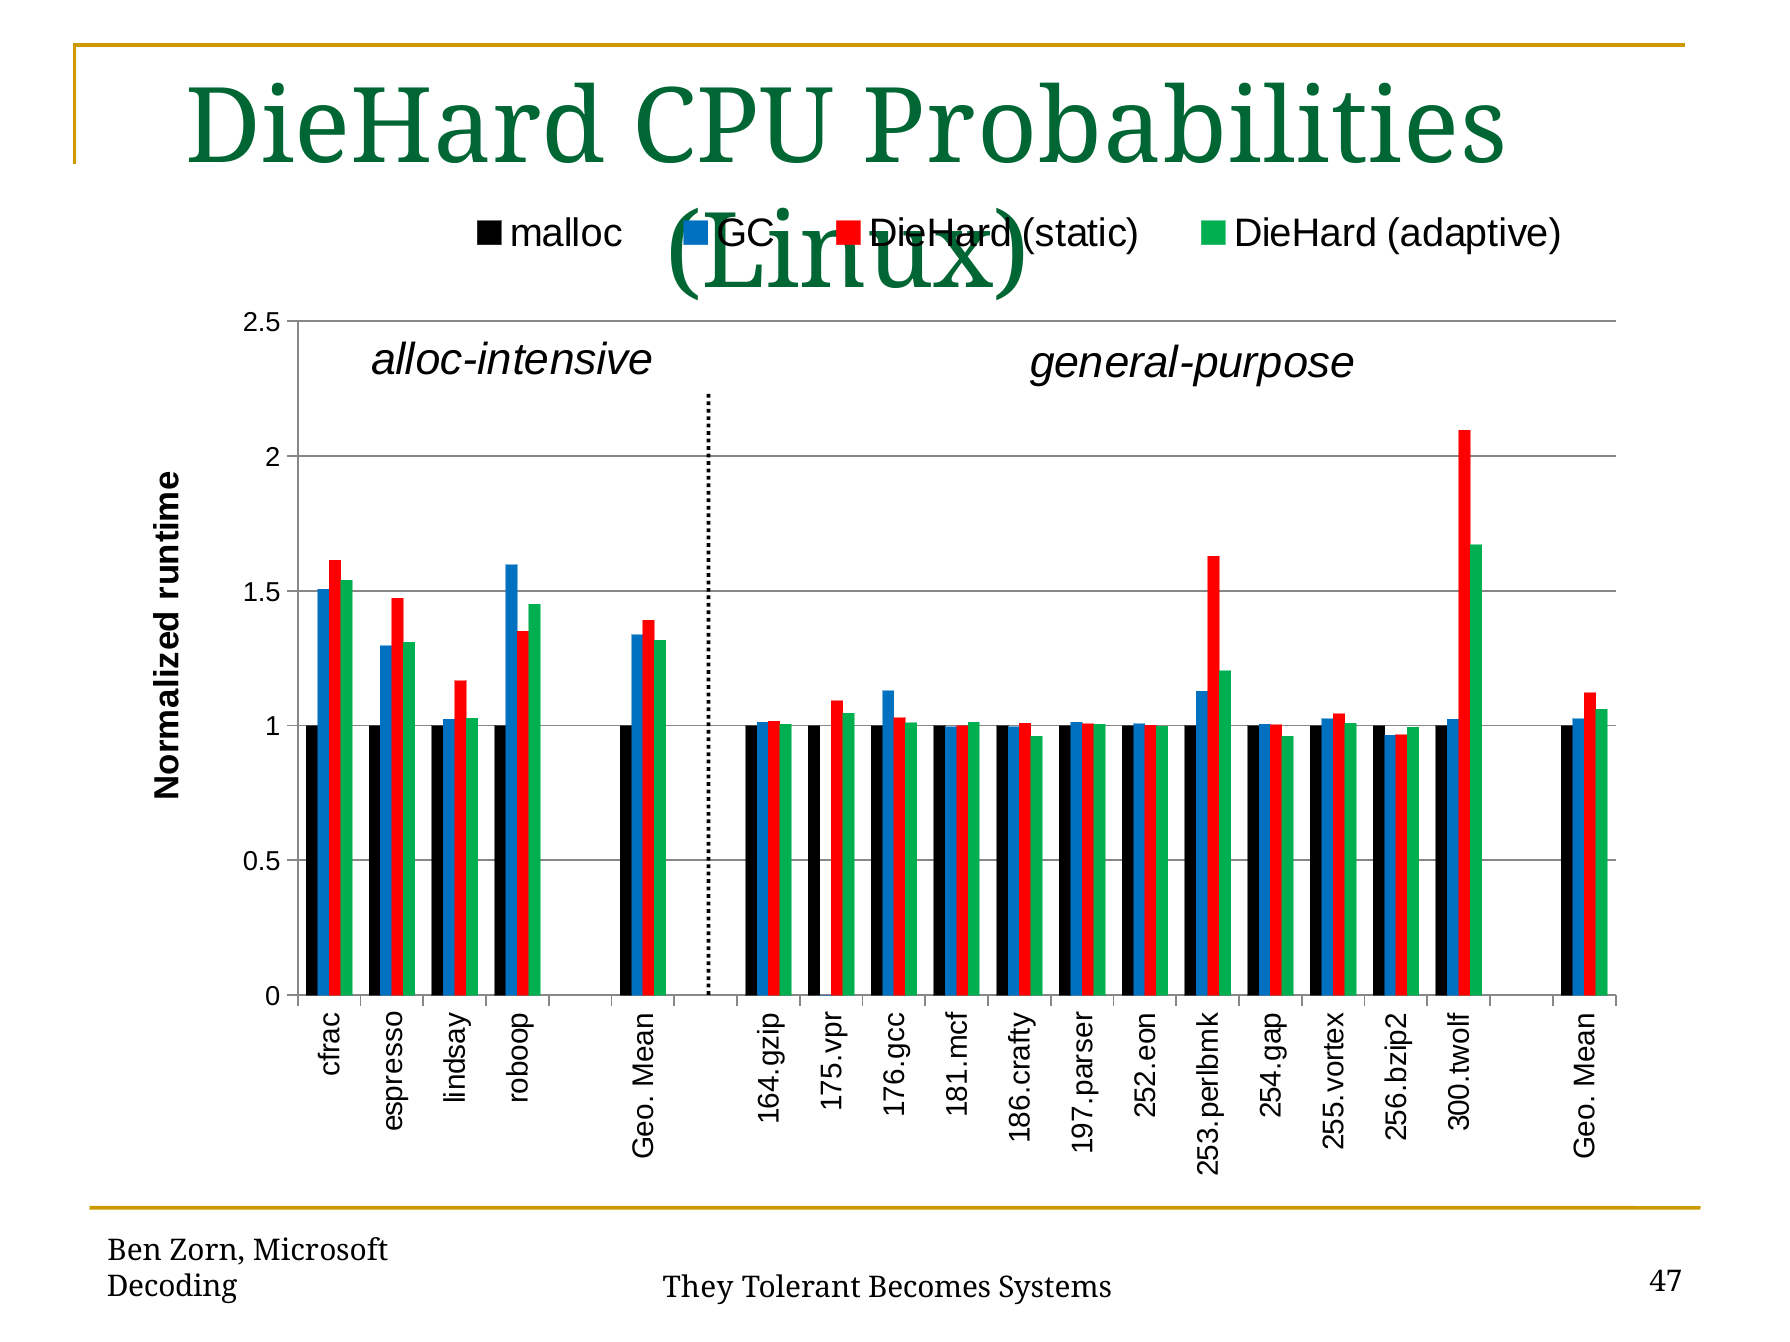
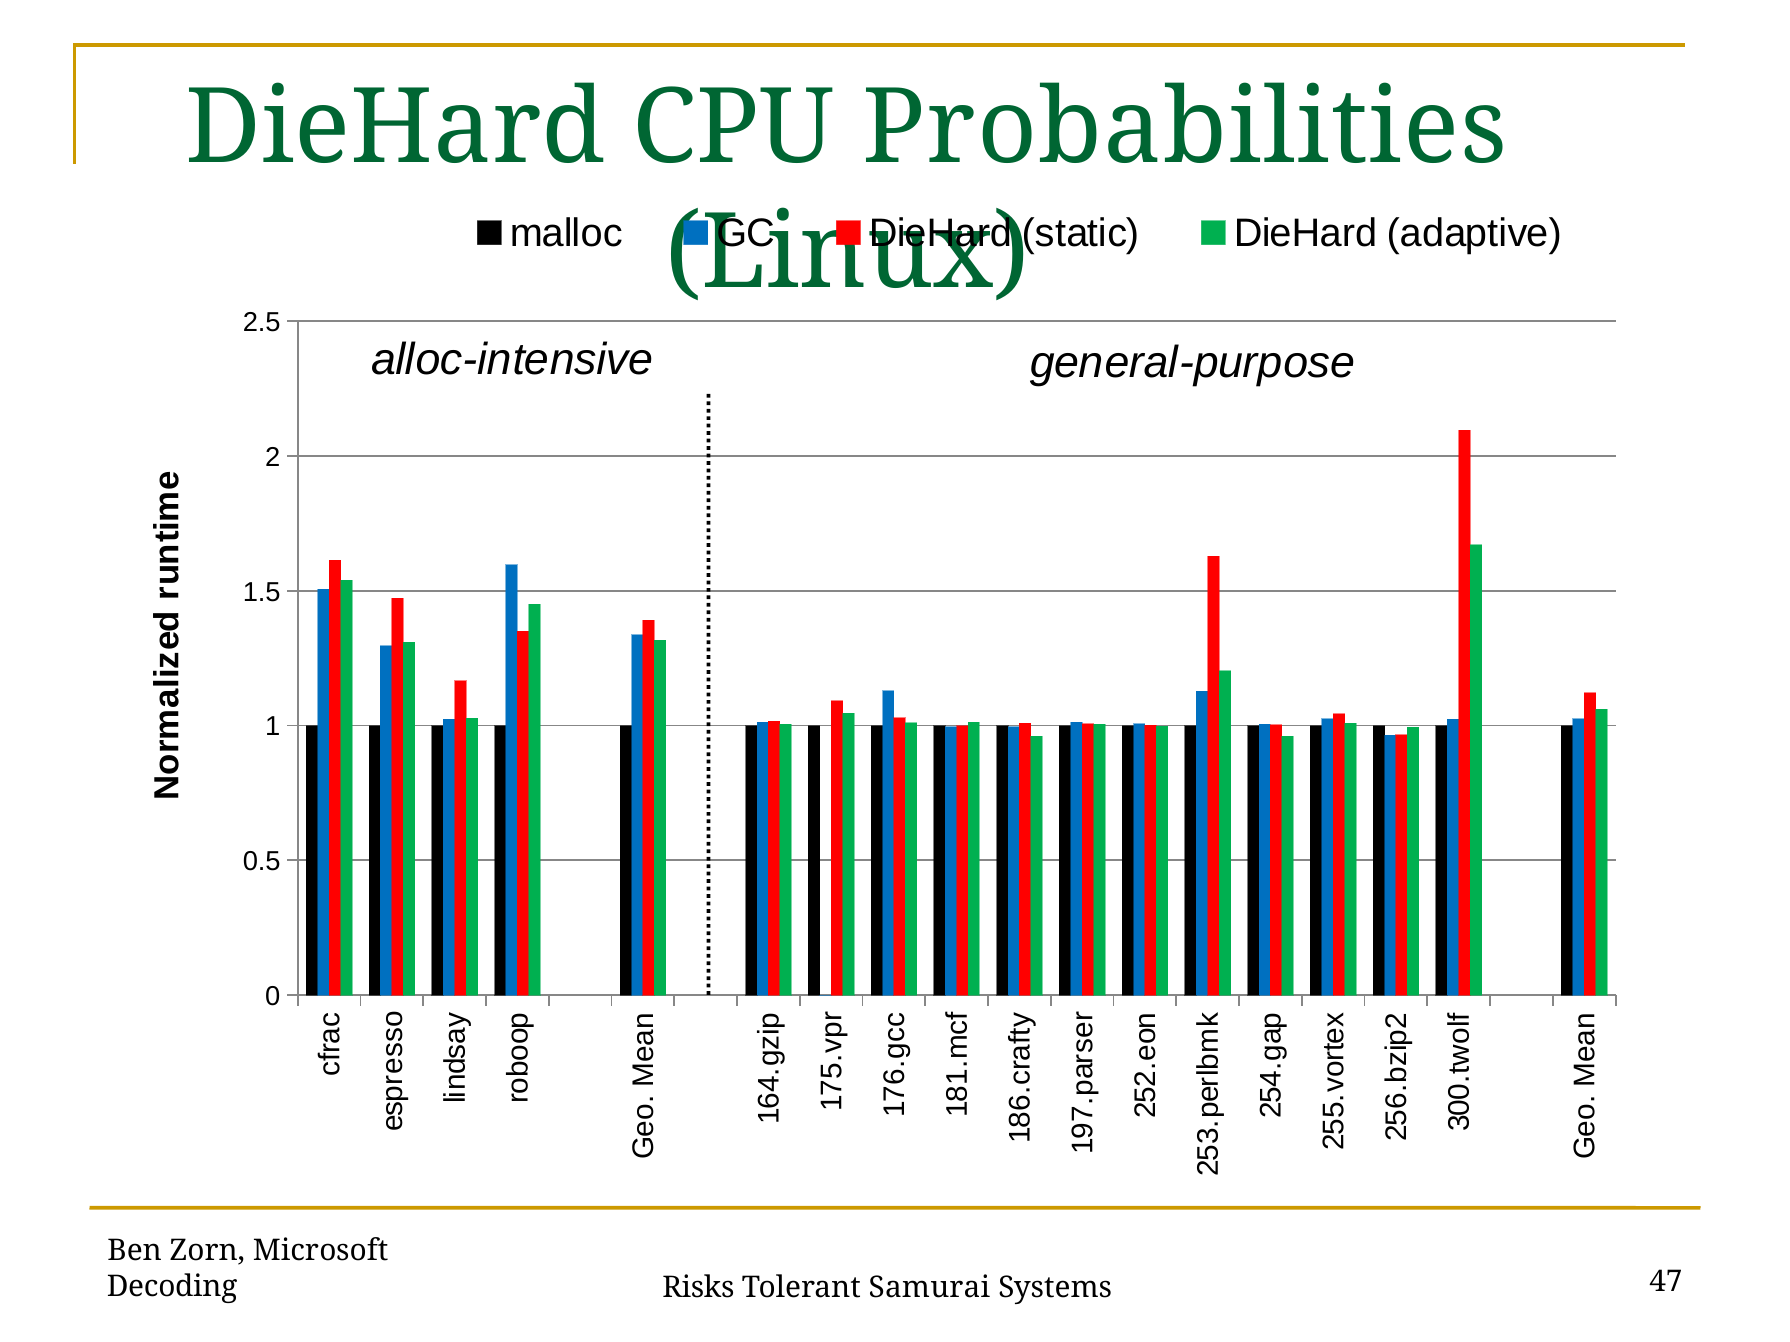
They: They -> Risks (698, 1288)
Becomes: Becomes -> Samurai (929, 1288)
